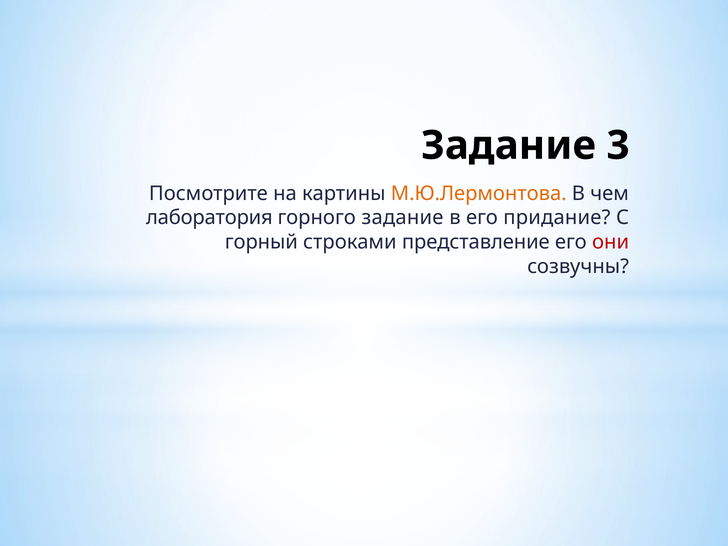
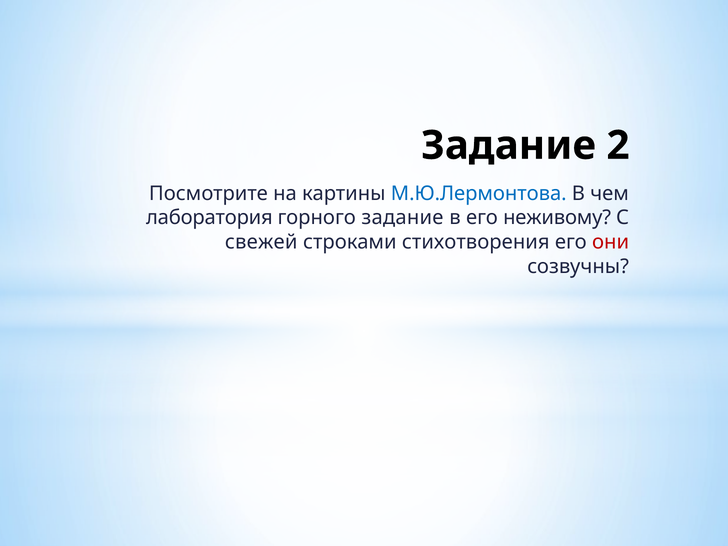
3: 3 -> 2 (618, 146)
М.Ю.Лермонтова colour: orange -> blue (479, 194)
придание: придание -> неживому (557, 218)
горный: горный -> свежей (261, 242)
представление: представление -> стихотворения (476, 242)
